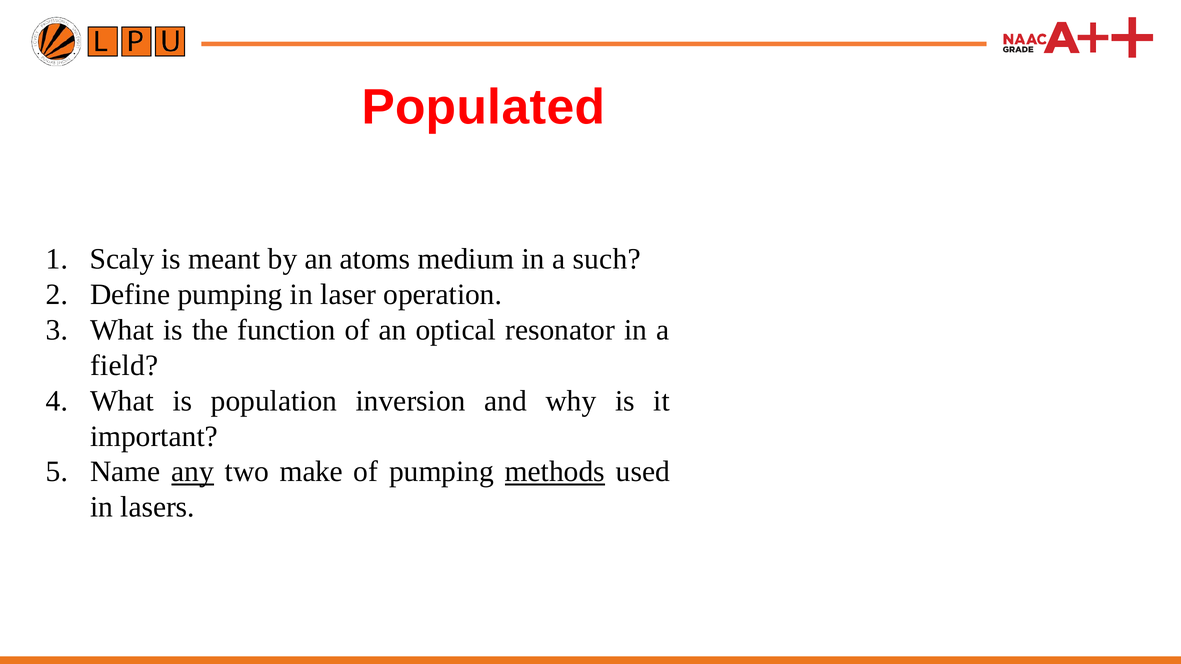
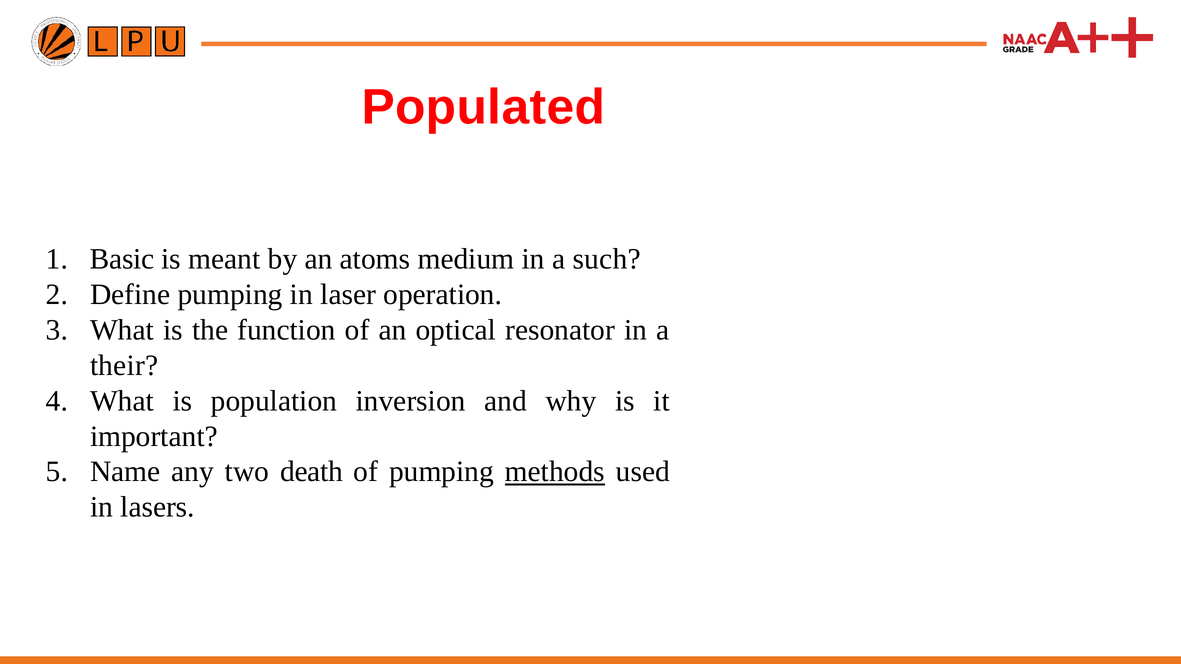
Scaly: Scaly -> Basic (122, 259)
field: field -> their (124, 366)
any underline: present -> none (193, 472)
make: make -> death (311, 472)
